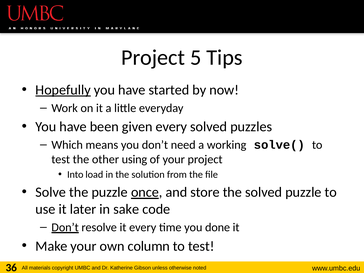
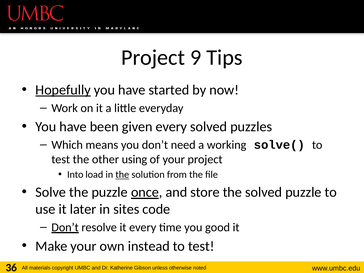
5: 5 -> 9 (196, 57)
the underline: none -> present (122, 175)
sake: sake -> sites (126, 209)
done: done -> good (218, 227)
column: column -> instead (149, 246)
